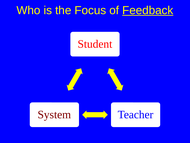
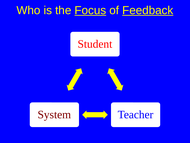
Focus underline: none -> present (90, 10)
